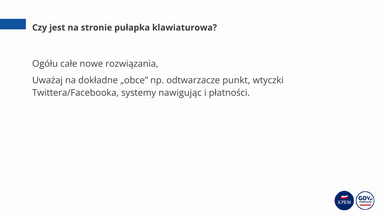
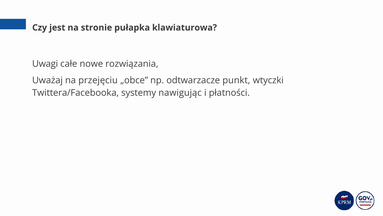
Ogółu: Ogółu -> Uwagi (45, 64)
dokładne: dokładne -> przejęciu (98, 80)
